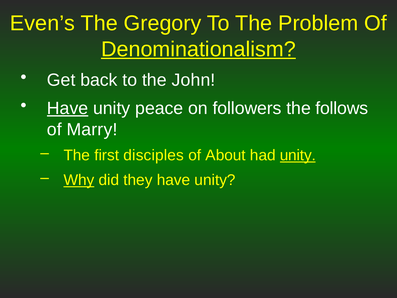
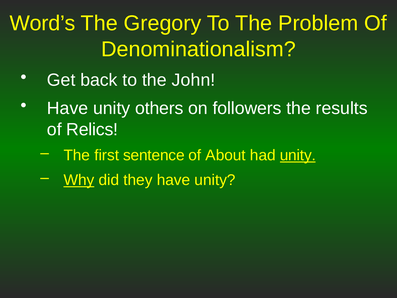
Even’s: Even’s -> Word’s (43, 23)
Denominationalism underline: present -> none (198, 49)
Have underline: present -> none (68, 108)
peace: peace -> others (159, 108)
follows: follows -> results (342, 108)
Marry: Marry -> Relics (92, 129)
disciples: disciples -> sentence (154, 155)
